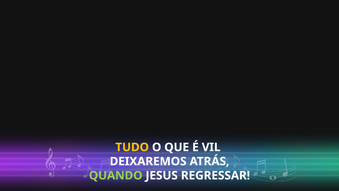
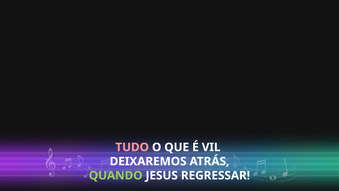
TUDO colour: yellow -> pink (132, 147)
